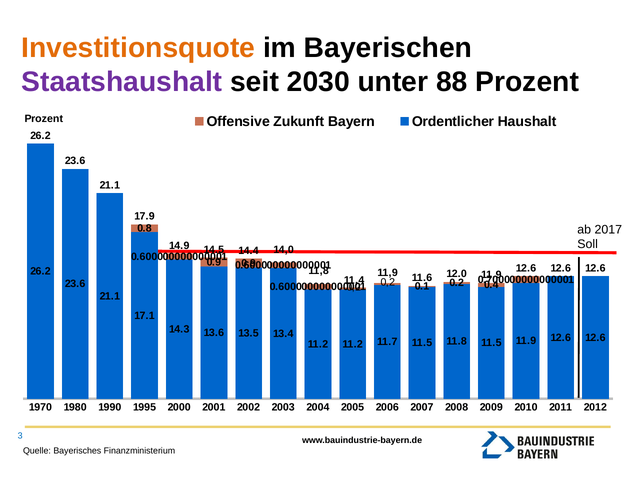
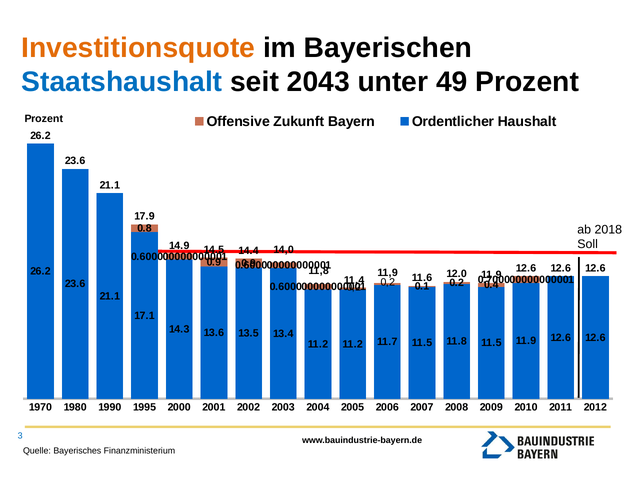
Staatshaushalt colour: purple -> blue (122, 82)
2030: 2030 -> 2043 (318, 82)
88: 88 -> 49 (452, 82)
2017: 2017 -> 2018 (608, 230)
